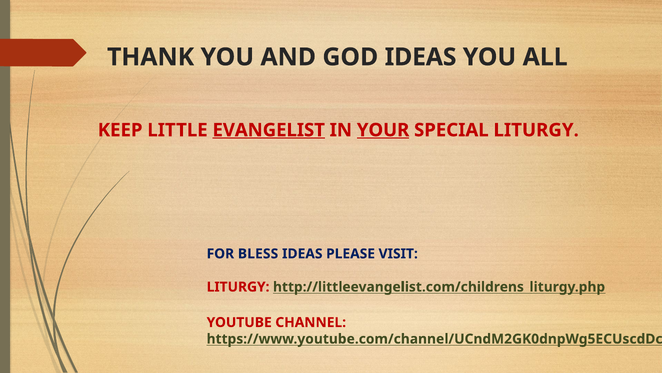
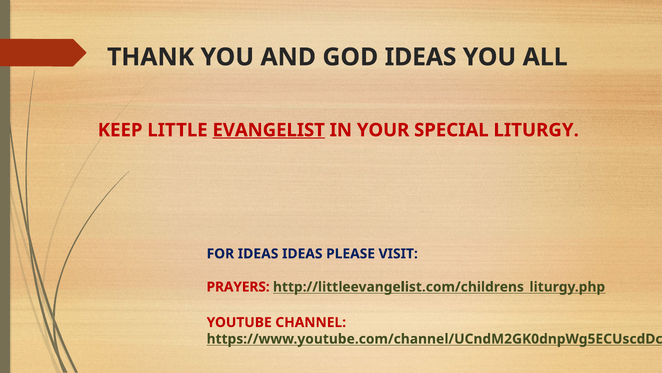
YOUR underline: present -> none (383, 130)
FOR BLESS: BLESS -> IDEAS (258, 253)
LITURGY: LITURGY -> PRAYERS (238, 286)
